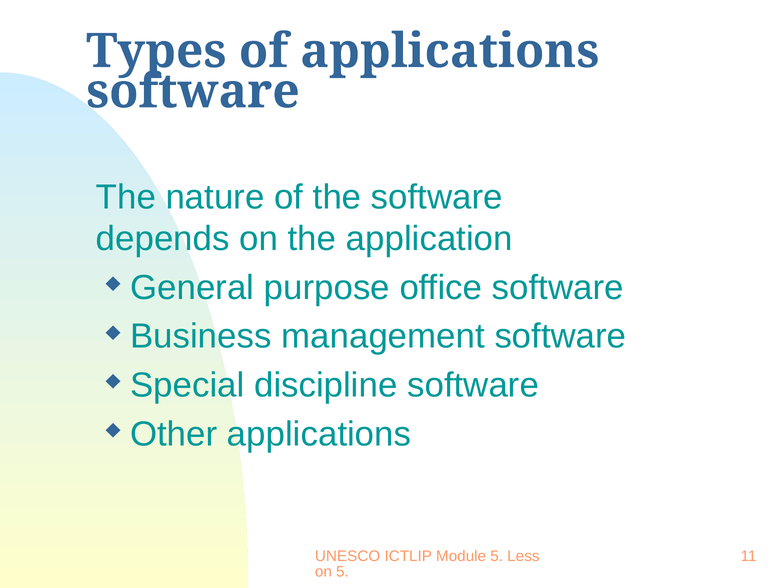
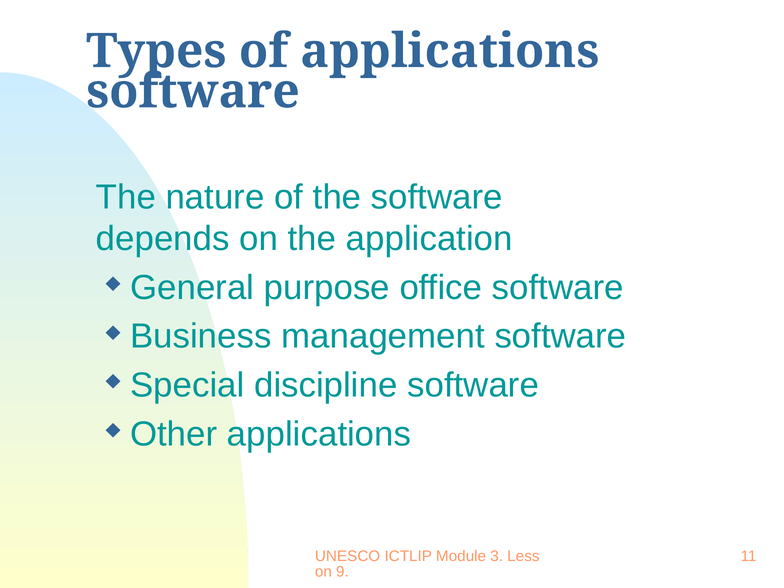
Module 5: 5 -> 3 (497, 556)
on 5: 5 -> 9 (342, 572)
